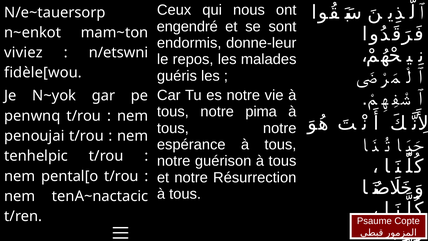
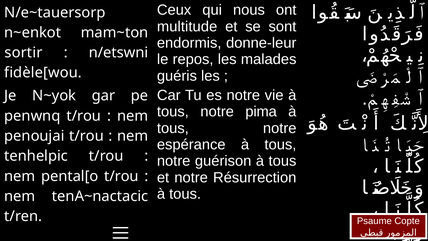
engendré: engendré -> multitude (187, 26)
viviez: viviez -> sortir (23, 53)
